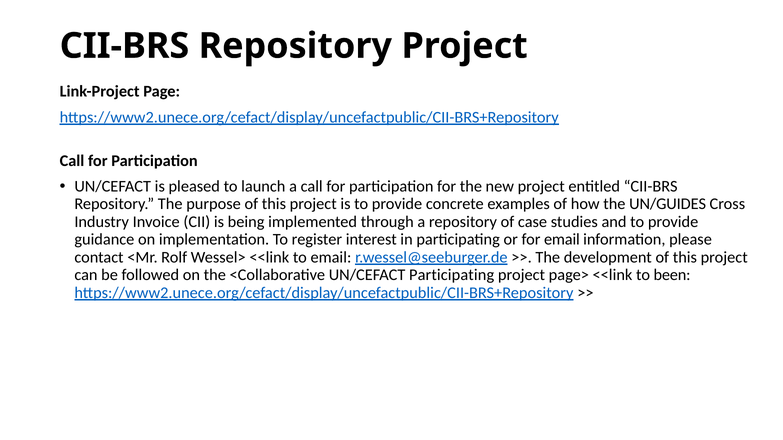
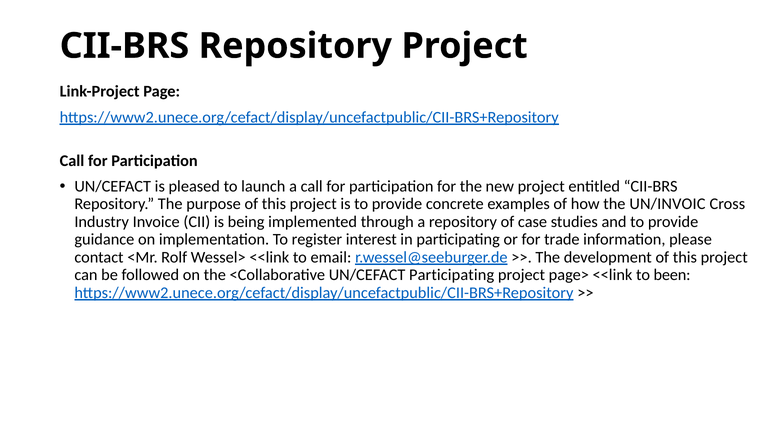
UN/GUIDES: UN/GUIDES -> UN/INVOIC (667, 204)
for email: email -> trade (562, 240)
